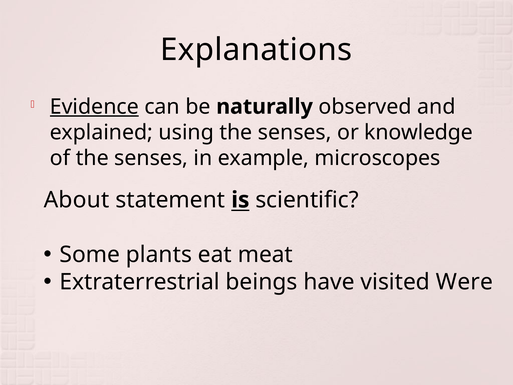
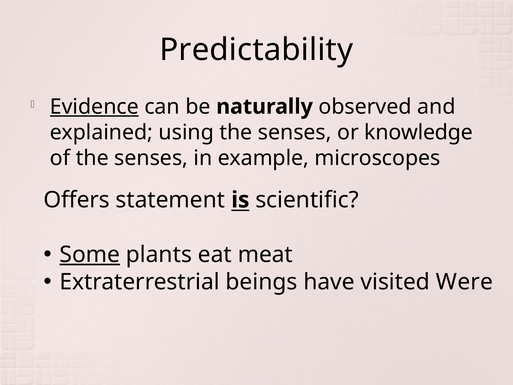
Explanations: Explanations -> Predictability (256, 50)
About: About -> Offers (77, 200)
Some underline: none -> present (90, 255)
